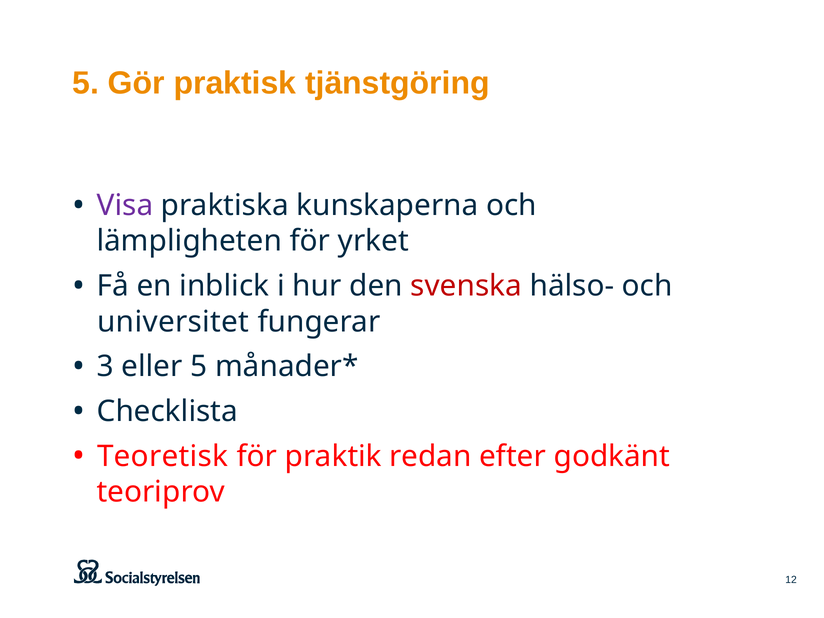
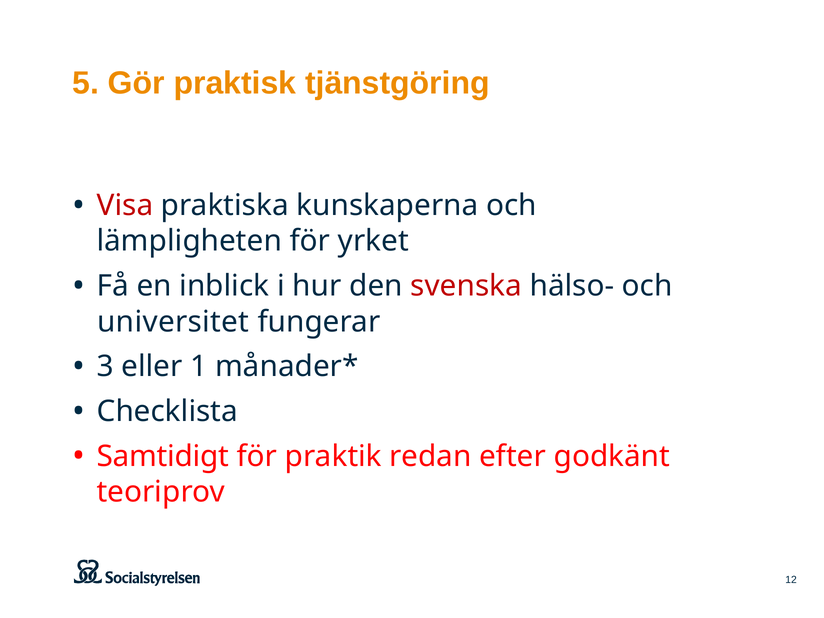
Visa colour: purple -> red (125, 205)
eller 5: 5 -> 1 (199, 367)
Teoretisk: Teoretisk -> Samtidigt (163, 456)
